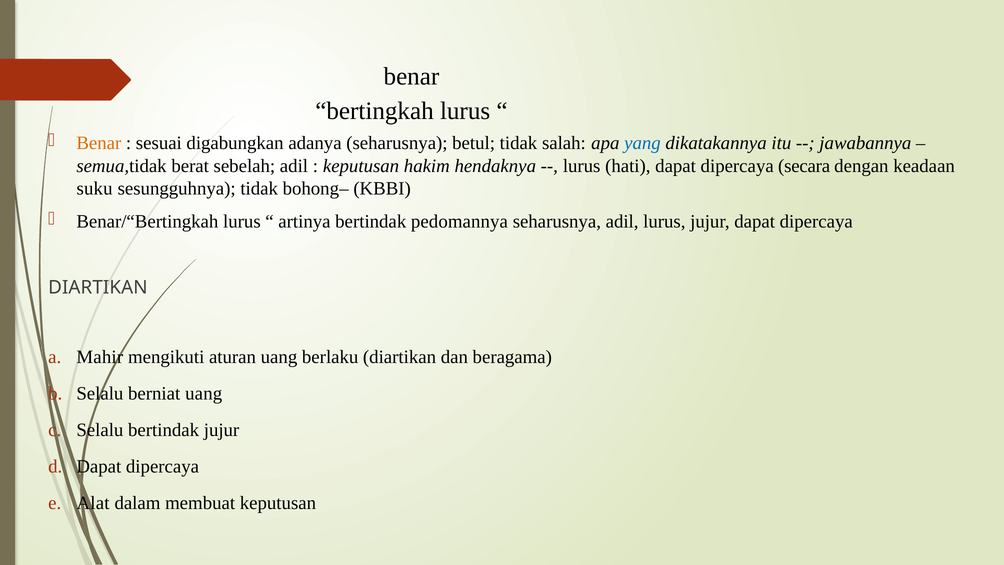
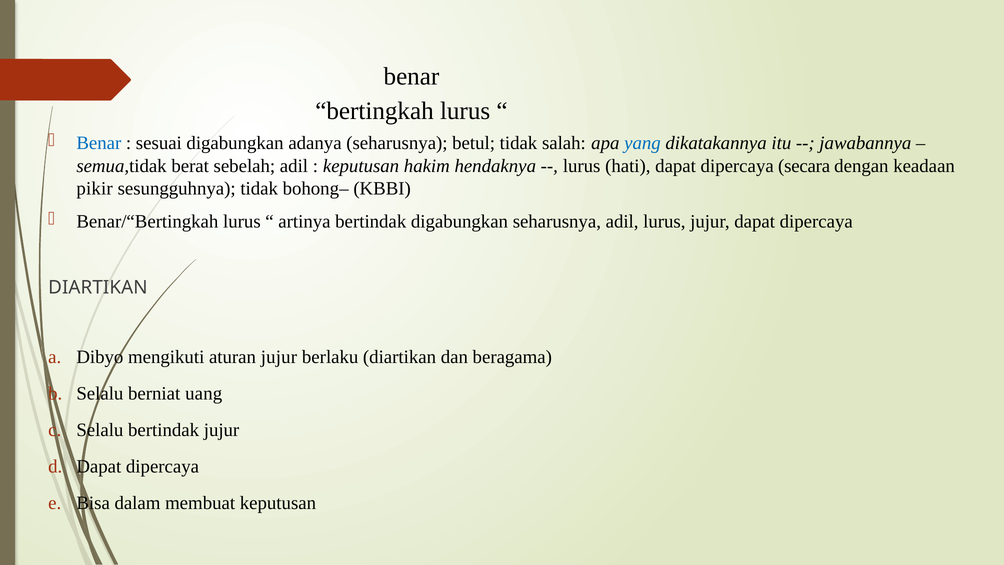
Benar colour: orange -> blue (99, 143)
suku: suku -> pikir (95, 188)
bertindak pedomannya: pedomannya -> digabungkan (459, 221)
Mahir: Mahir -> Dibyo (100, 357)
aturan uang: uang -> jujur (279, 357)
Alat: Alat -> Bisa (93, 503)
